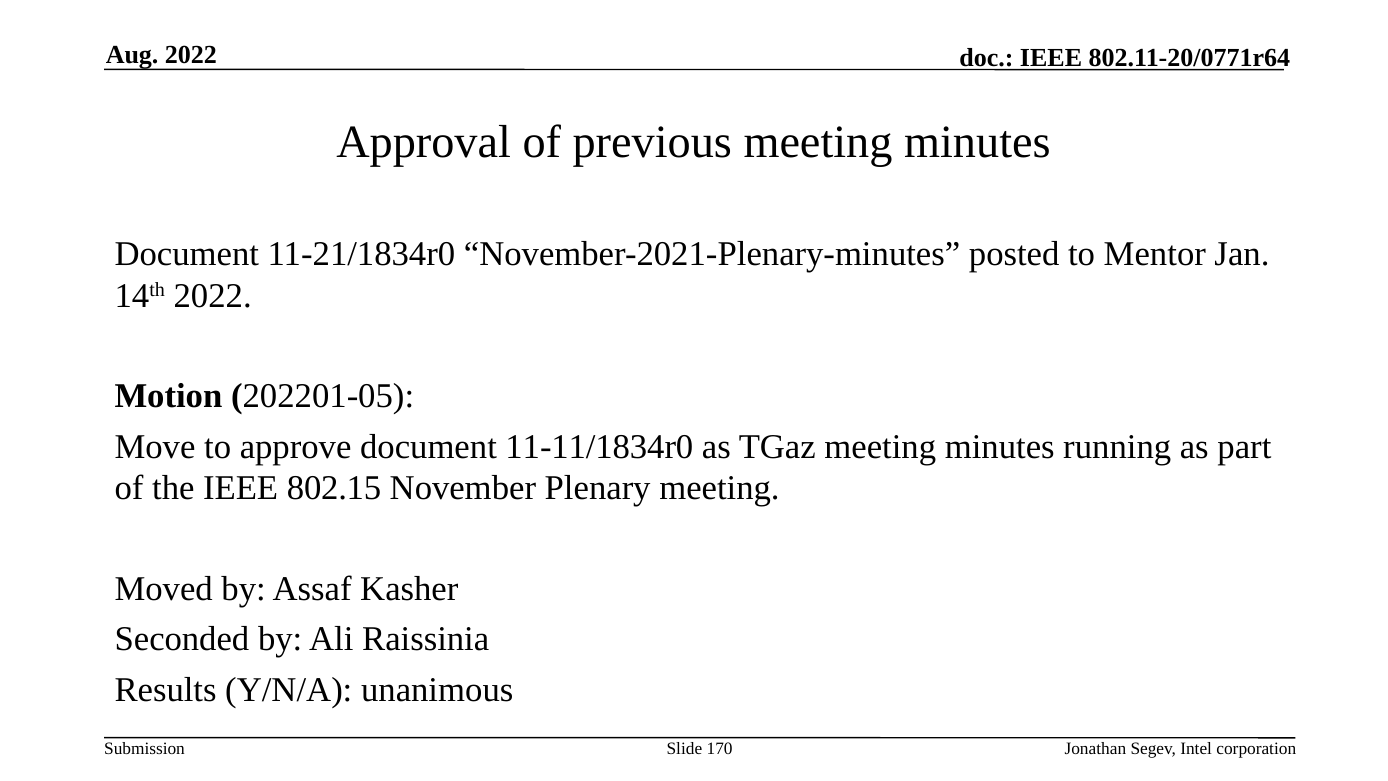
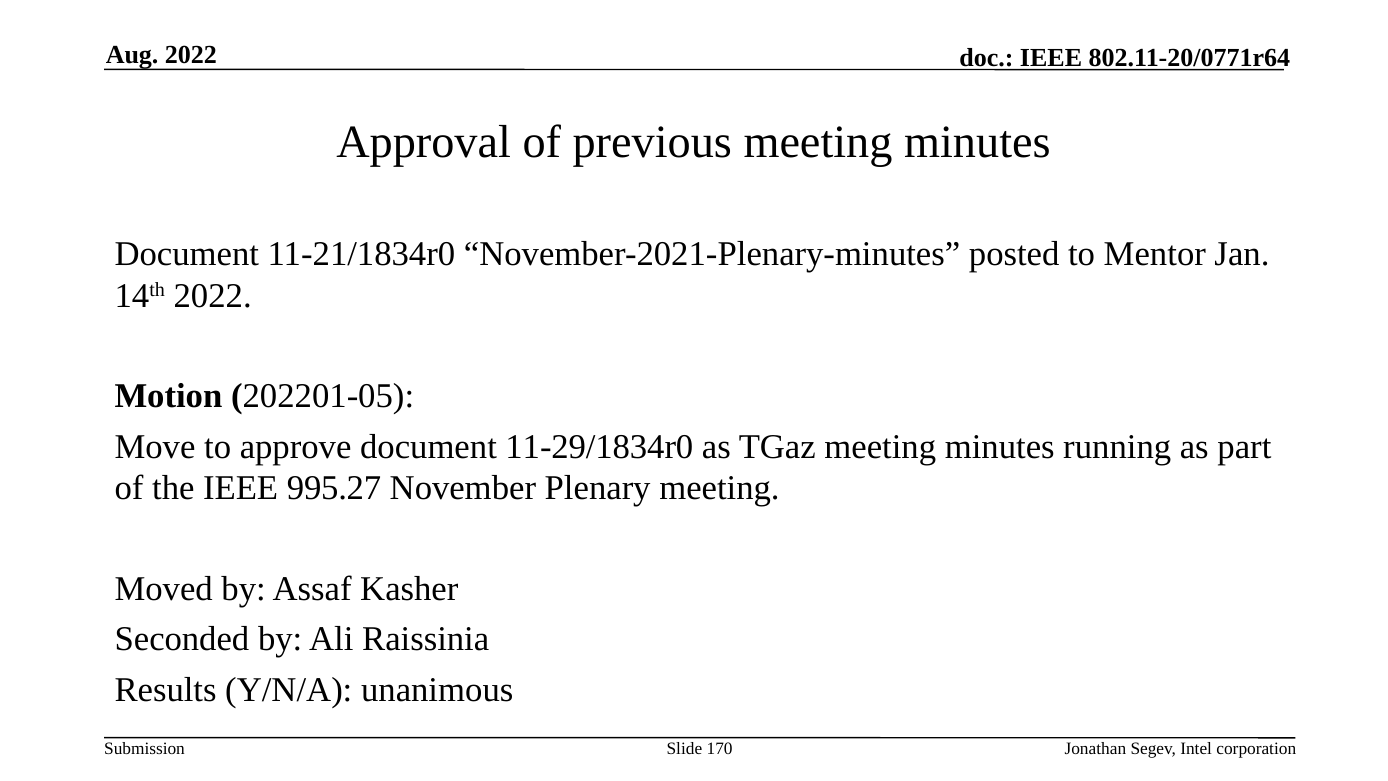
11-11/1834r0: 11-11/1834r0 -> 11-29/1834r0 (599, 447)
802.15: 802.15 -> 995.27 (334, 488)
